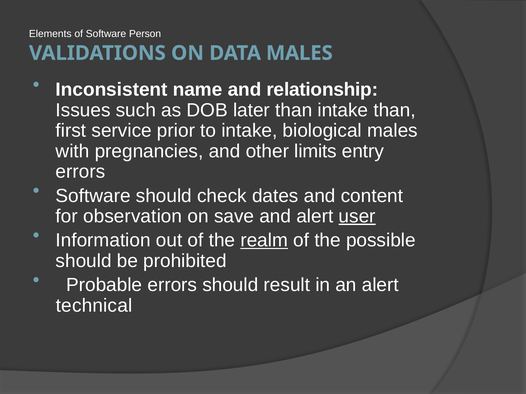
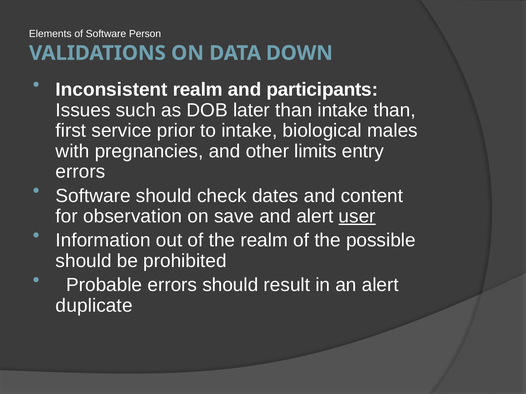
DATA MALES: MALES -> DOWN (299, 53)
Inconsistent name: name -> realm (198, 90)
relationship: relationship -> participants (322, 90)
realm underline: present -> none (264, 241)
technical: technical -> duplicate (94, 306)
